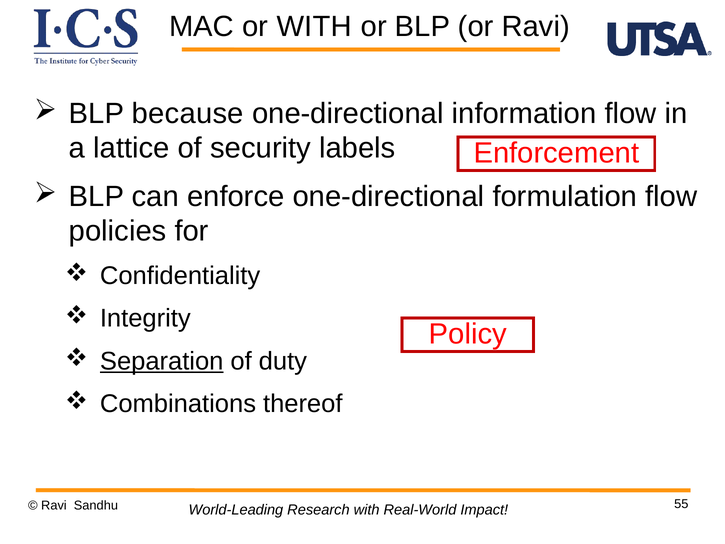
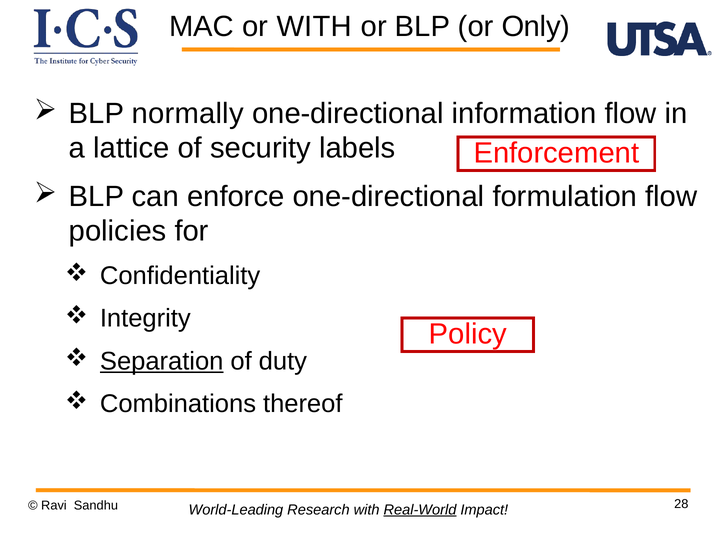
or Ravi: Ravi -> Only (536, 27)
because: because -> normally (188, 114)
55: 55 -> 28 (681, 504)
Real-World underline: none -> present (420, 510)
